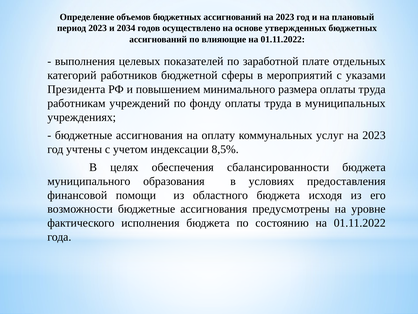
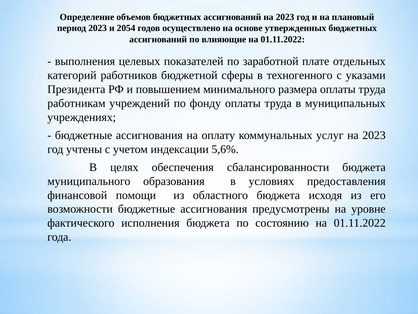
2034: 2034 -> 2054 (126, 28)
мероприятий: мероприятий -> техногенного (300, 75)
8,5%: 8,5% -> 5,6% (225, 149)
